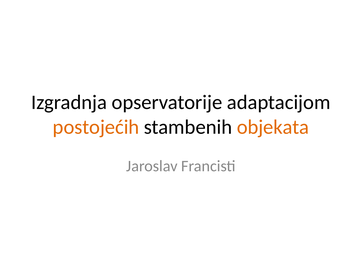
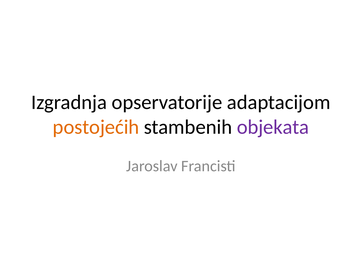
objekata colour: orange -> purple (273, 127)
